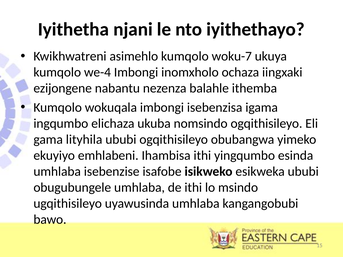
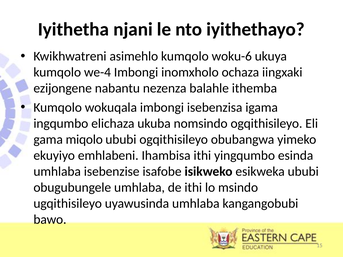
woku-7: woku-7 -> woku-6 (232, 56)
lityhila: lityhila -> miqolo (84, 140)
